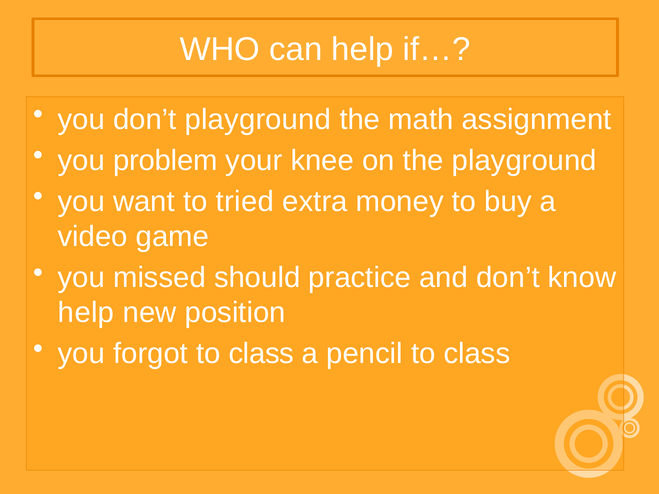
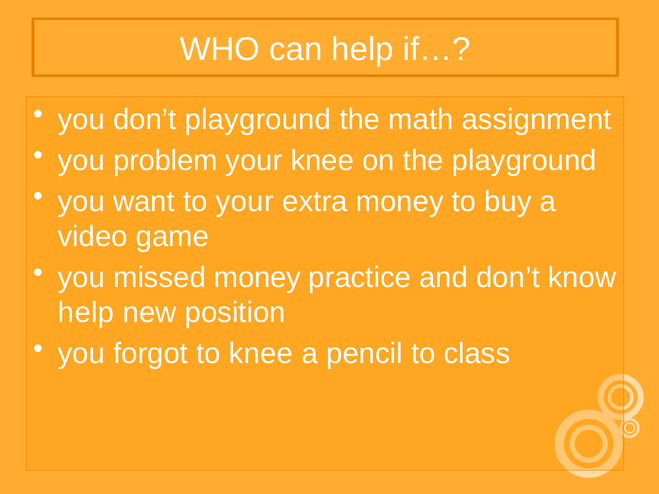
to tried: tried -> your (245, 202)
missed should: should -> money (257, 278)
forgot to class: class -> knee (261, 354)
